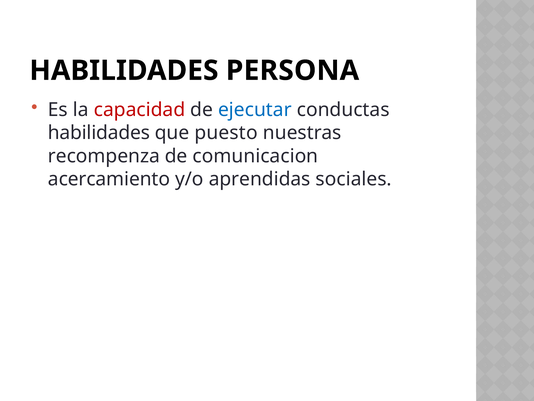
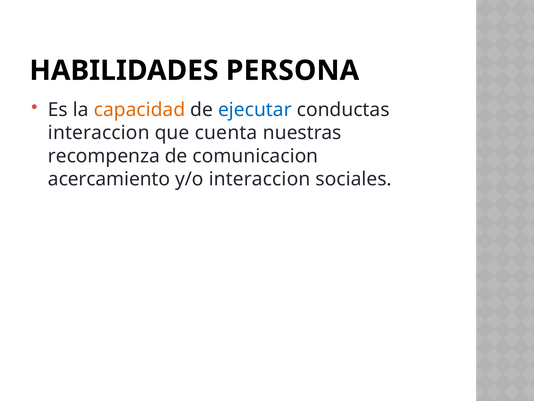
capacidad colour: red -> orange (140, 110)
habilidades: habilidades -> interaccion (99, 133)
puesto: puesto -> cuenta (226, 133)
y/o aprendidas: aprendidas -> interaccion (260, 179)
